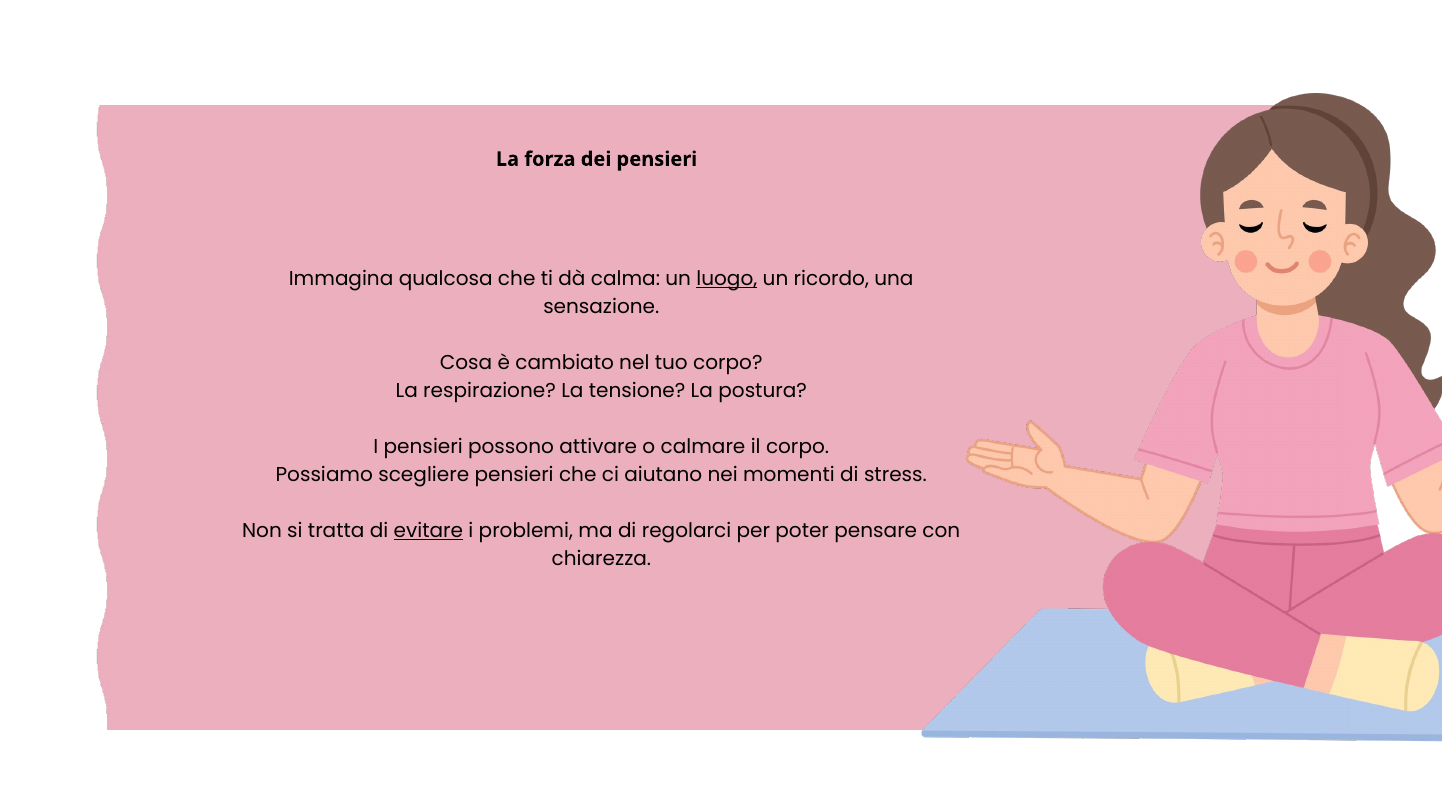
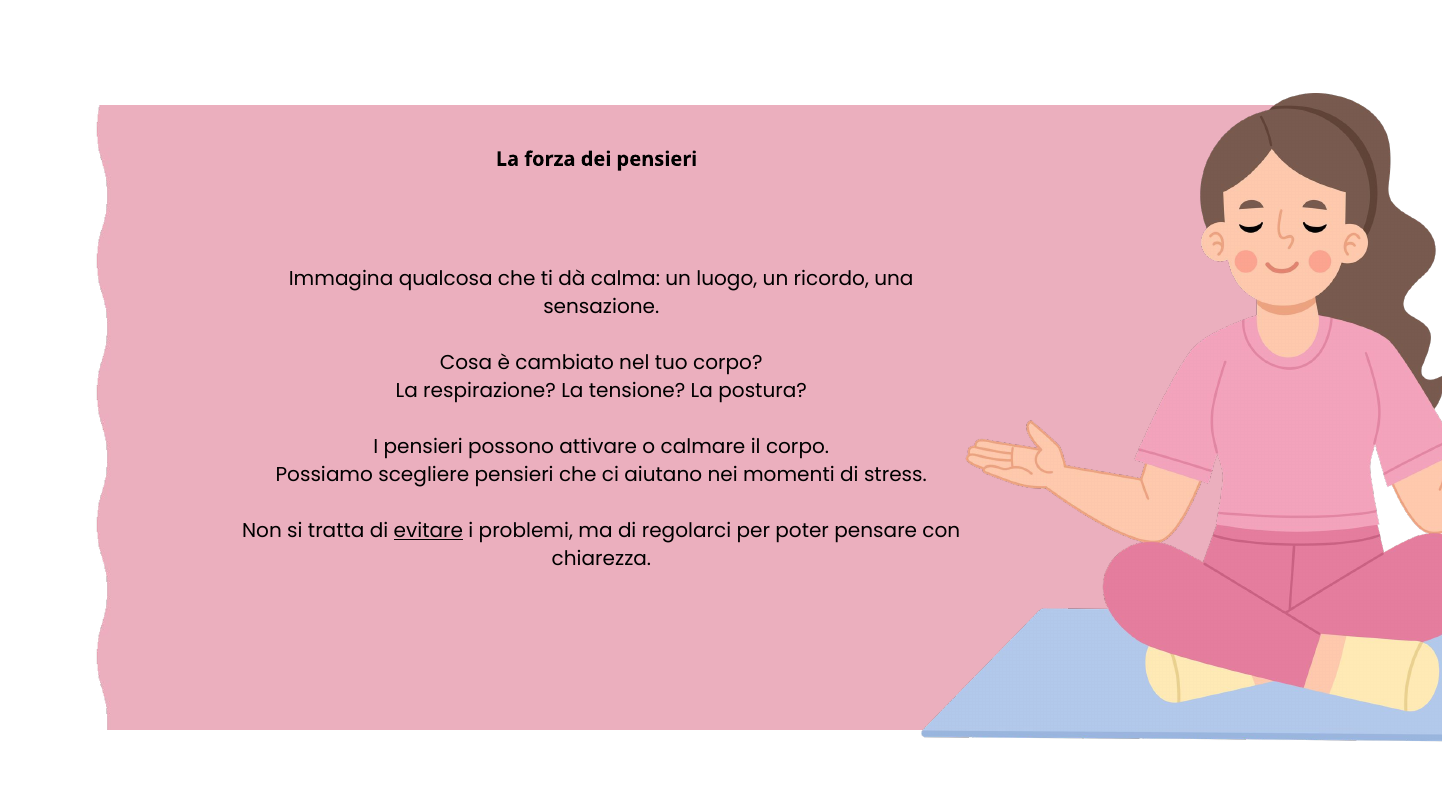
luogo underline: present -> none (727, 279)
